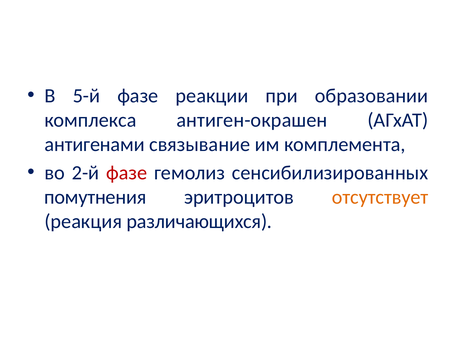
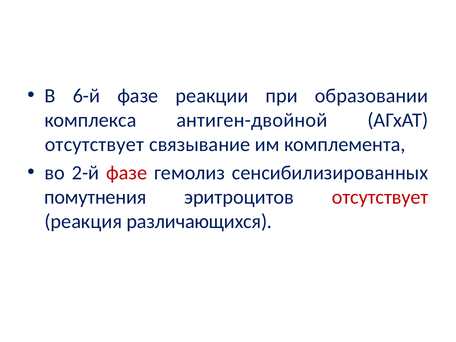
5-й: 5-й -> 6-й (86, 96)
антиген-окрашен: антиген-окрашен -> антиген-двойной (252, 120)
антигенами: антигенами -> отсутствует (94, 144)
отсутствует colour: orange -> red (380, 197)
